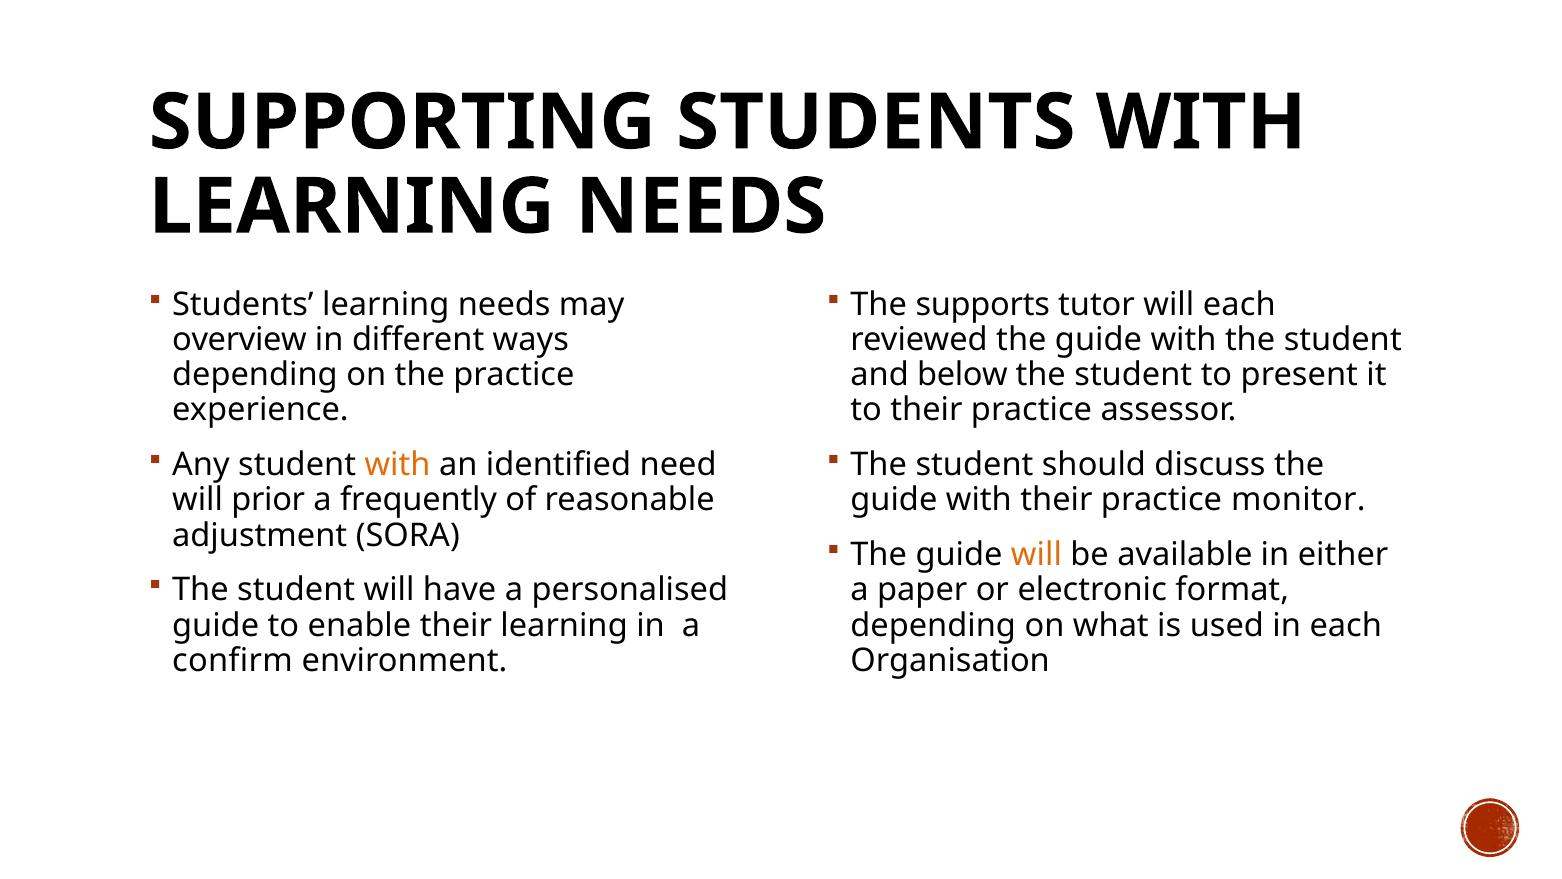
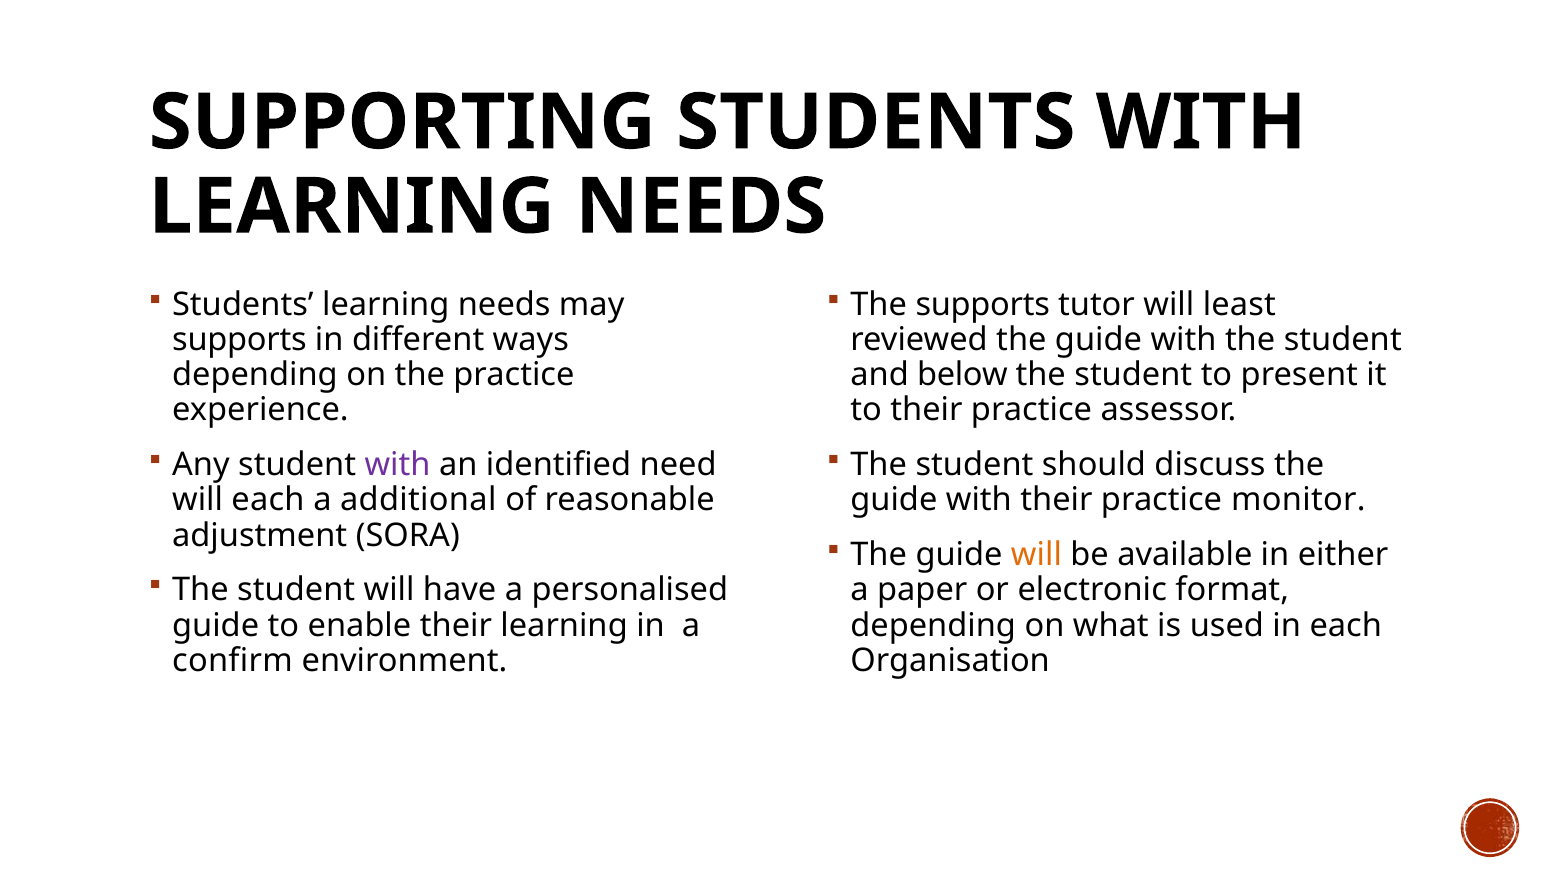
will each: each -> least (1239, 304)
overview: overview -> supports (239, 340)
with colour: orange -> purple (398, 465)
will prior: prior -> each (268, 500)
frequently: frequently -> additional (418, 500)
